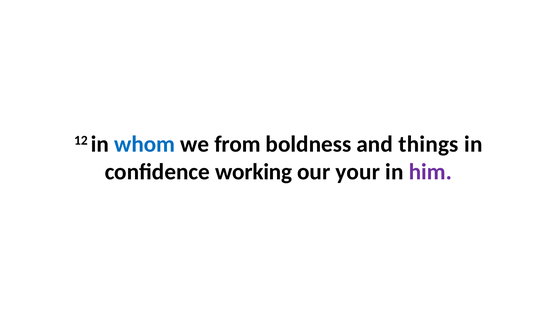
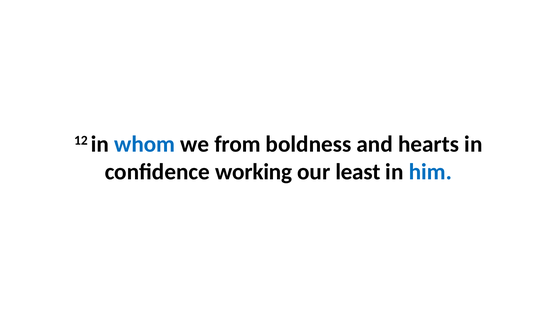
things: things -> hearts (429, 144)
your: your -> least (358, 172)
him colour: purple -> blue (430, 172)
